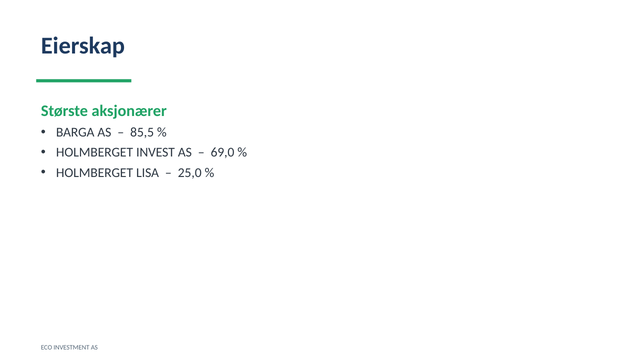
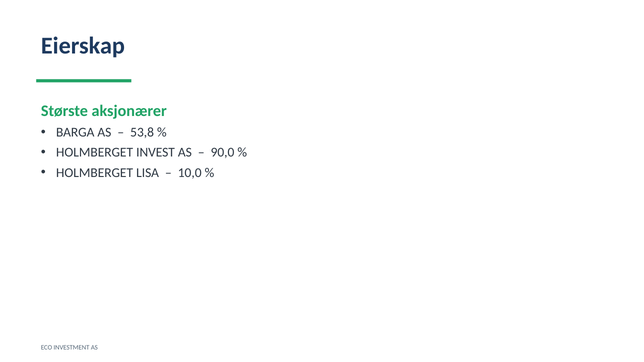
85,5: 85,5 -> 53,8 (142, 132)
69,0: 69,0 -> 90,0 (222, 153)
25,0: 25,0 -> 10,0 (190, 173)
